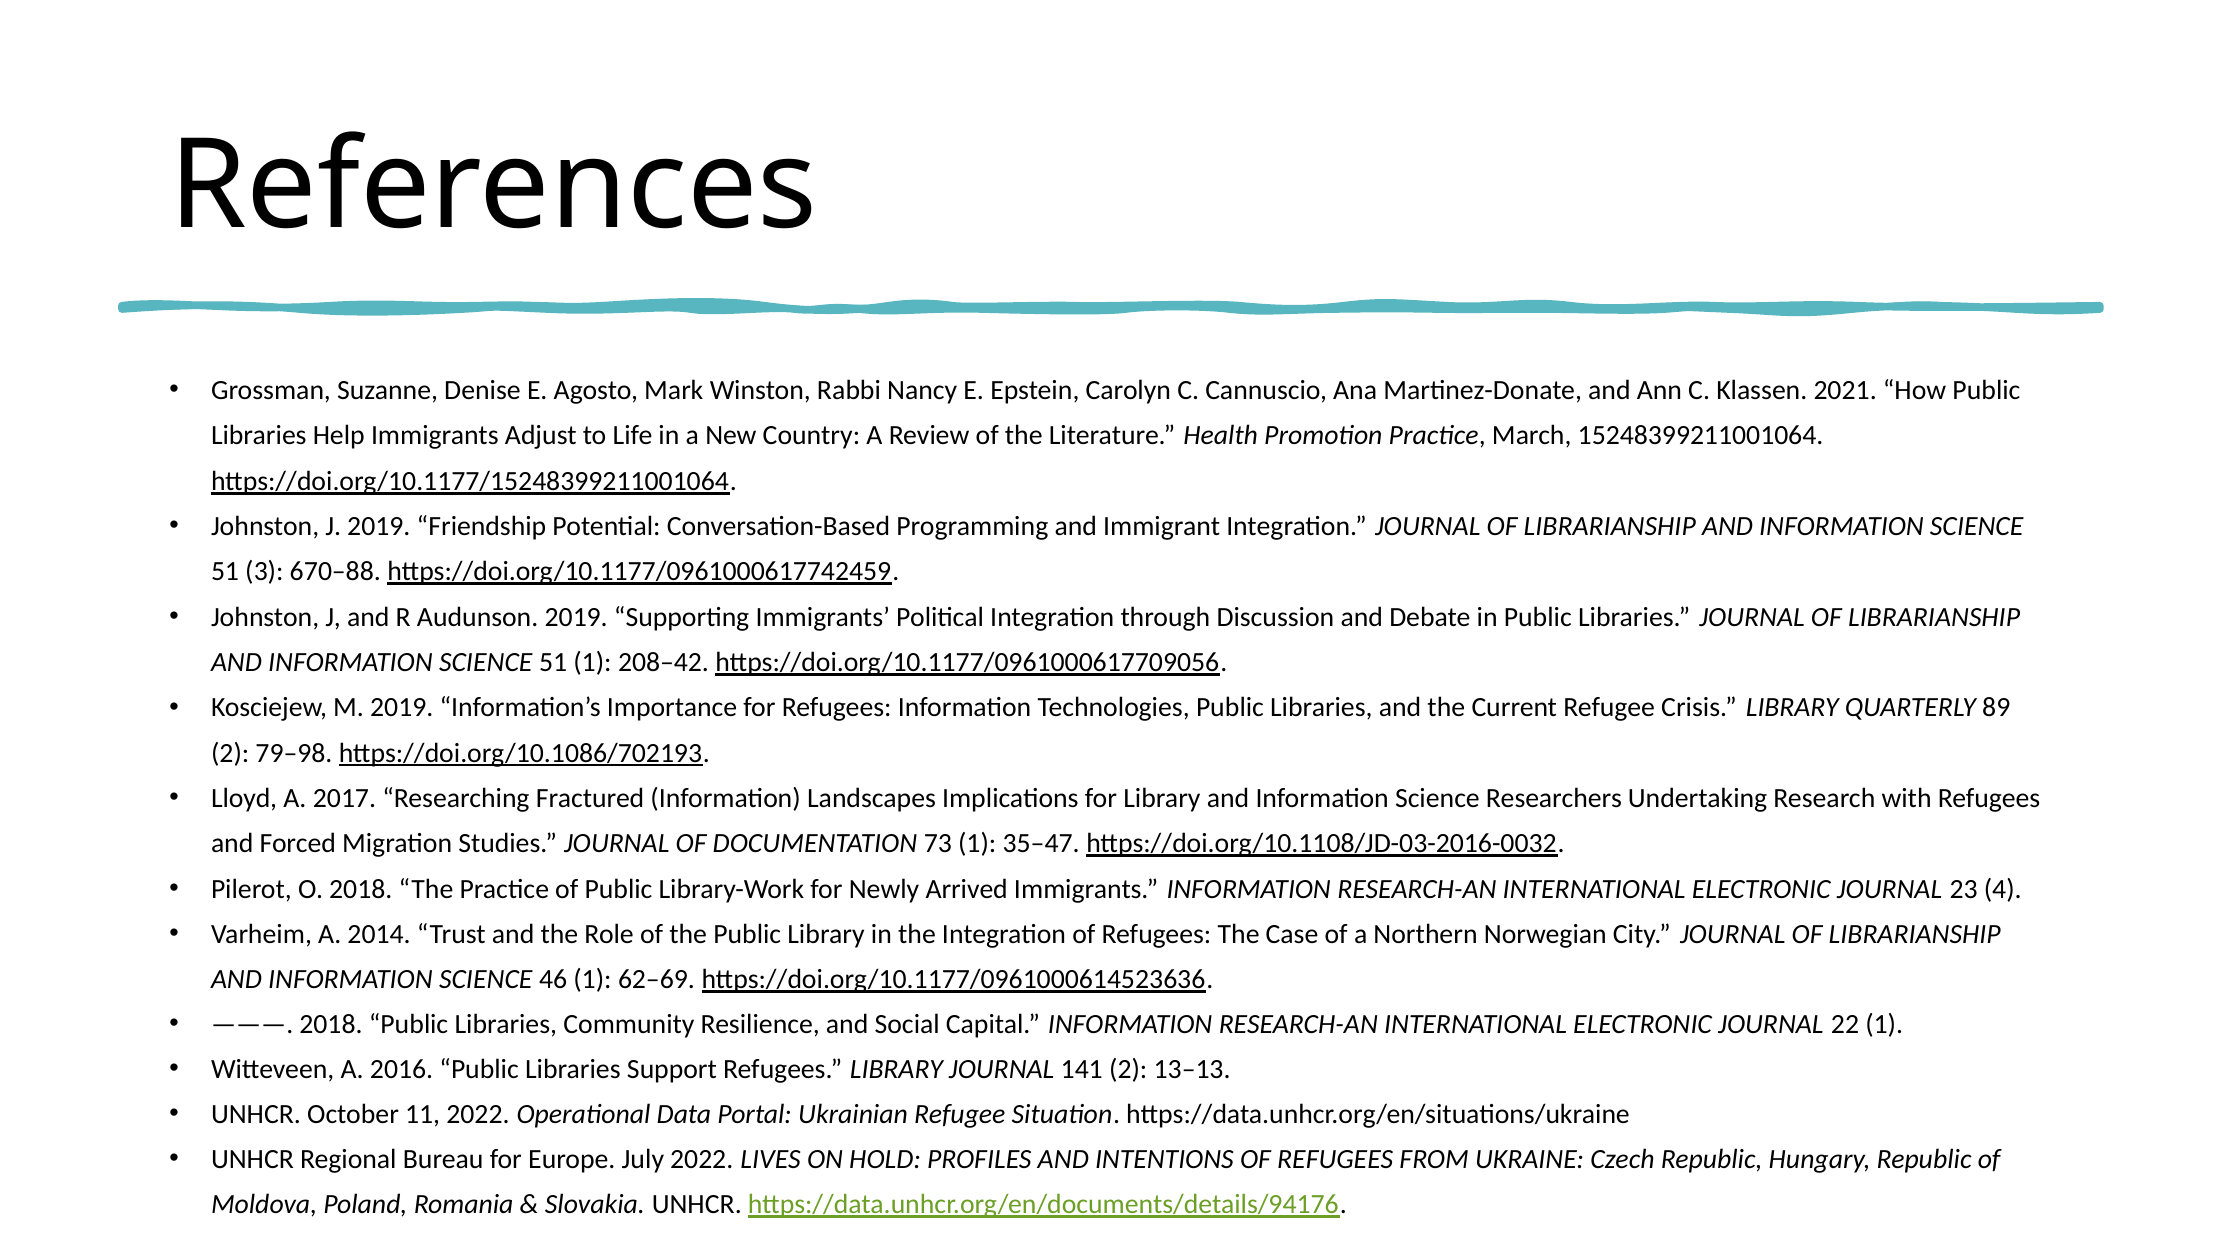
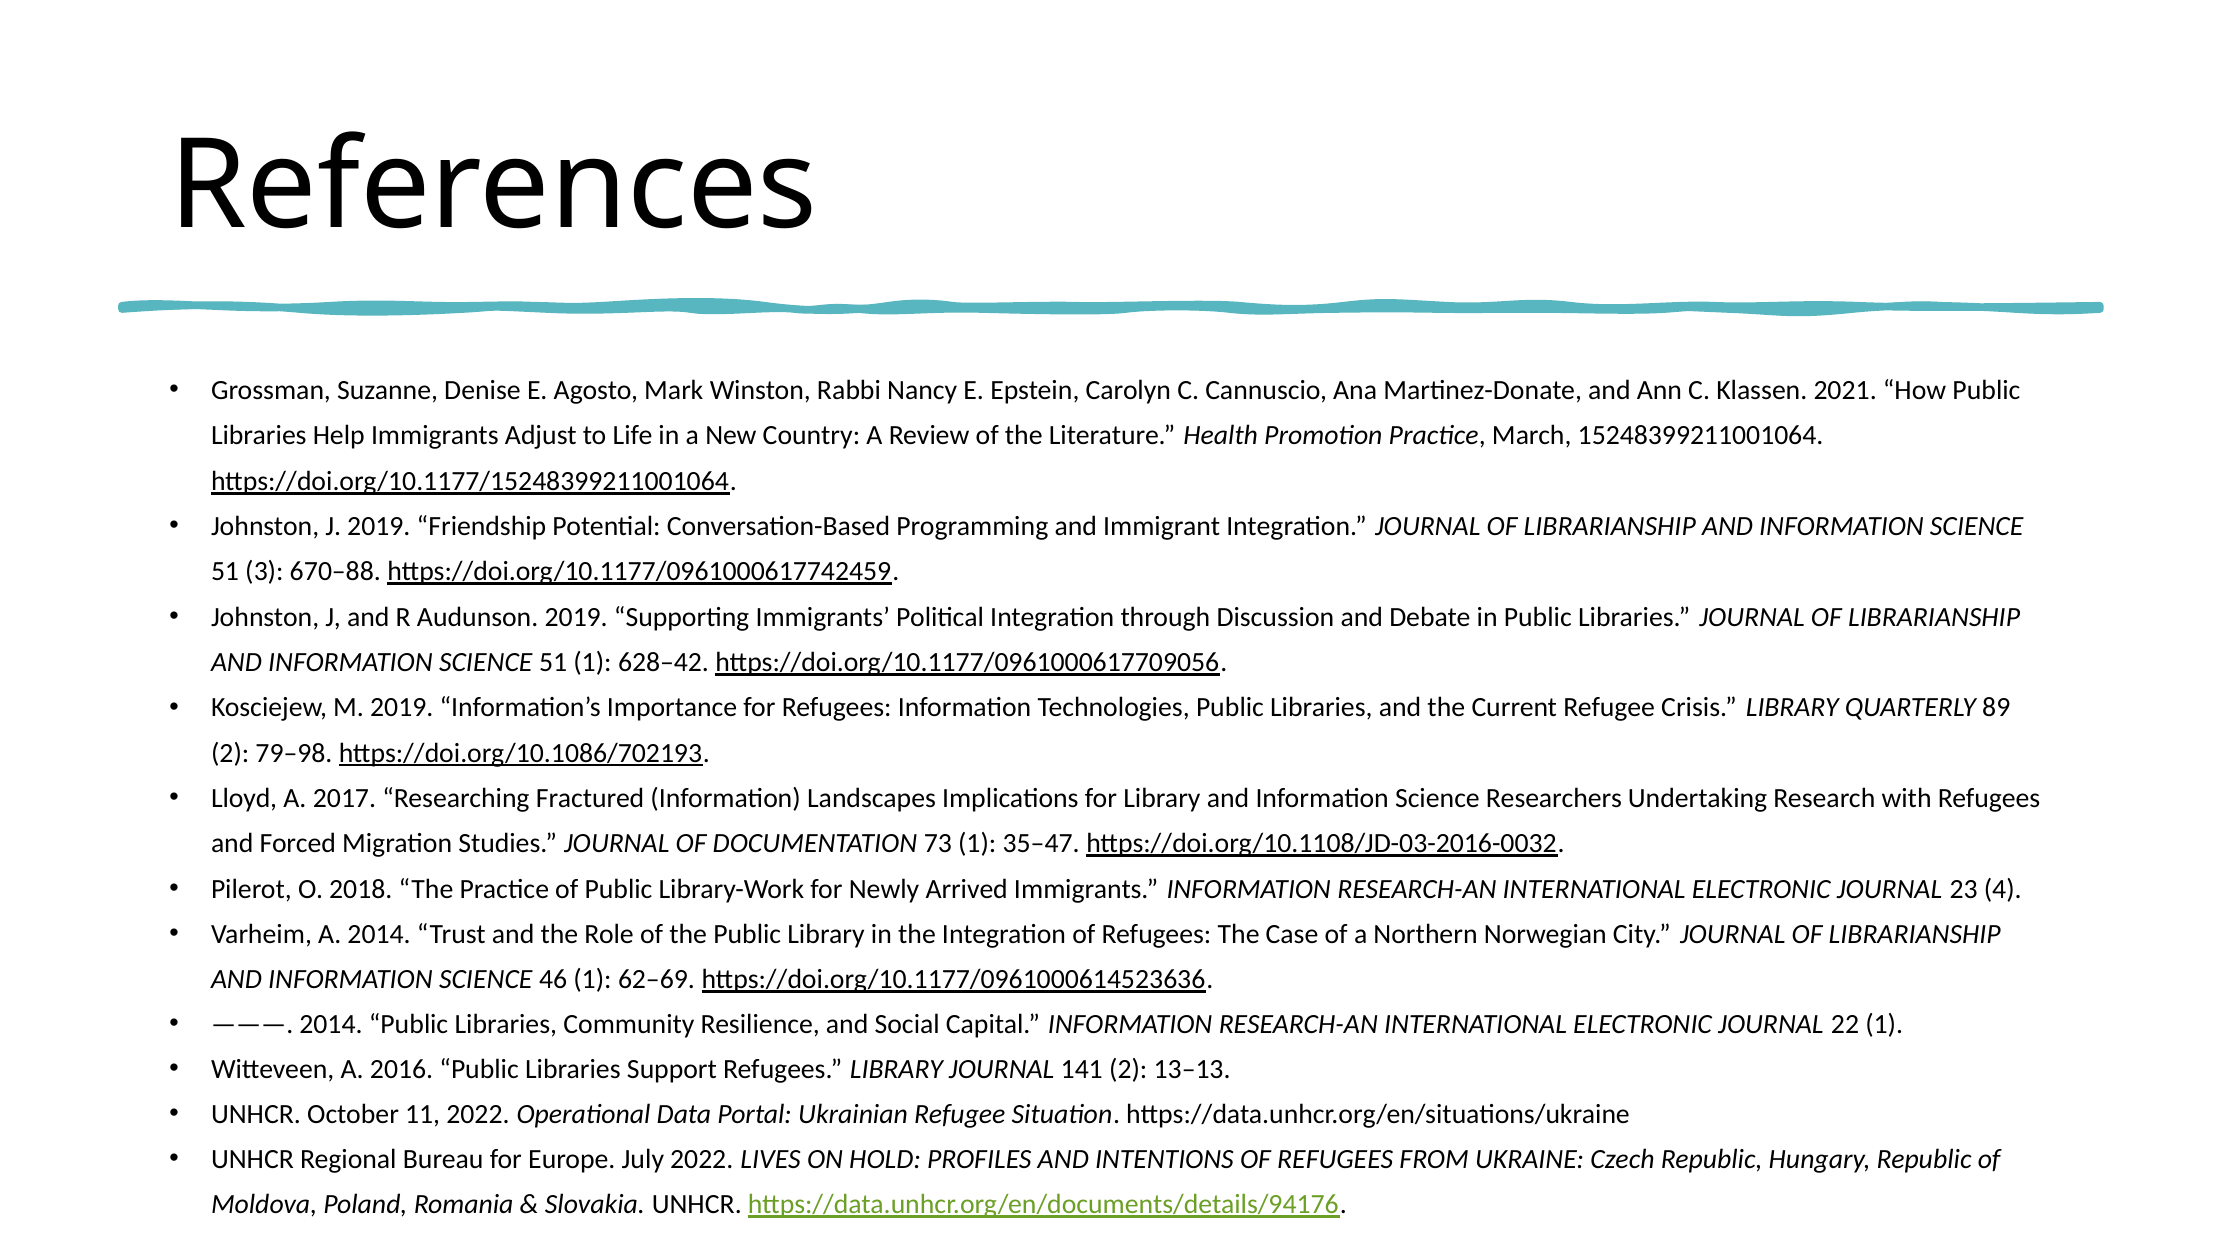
208–42: 208–42 -> 628–42 (663, 662)
2018: 2018 -> 2014 (331, 1024)
